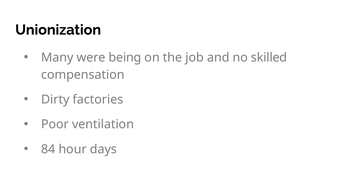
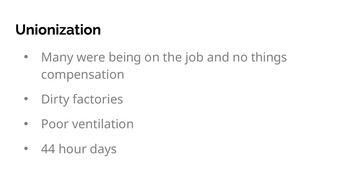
skilled: skilled -> things (269, 58)
84: 84 -> 44 (48, 149)
